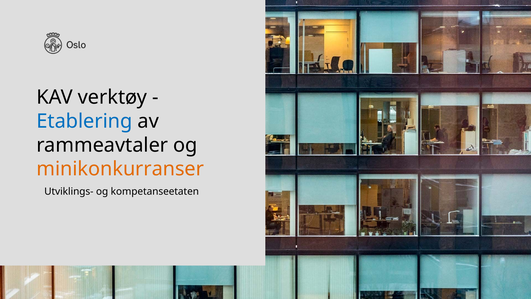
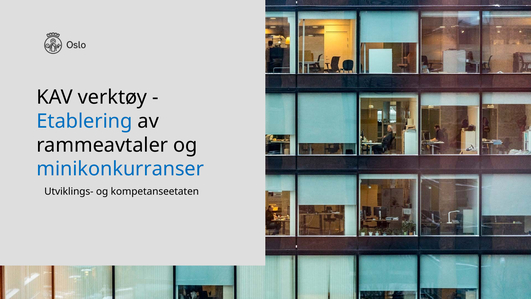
minikonkurranser colour: orange -> blue (120, 169)
